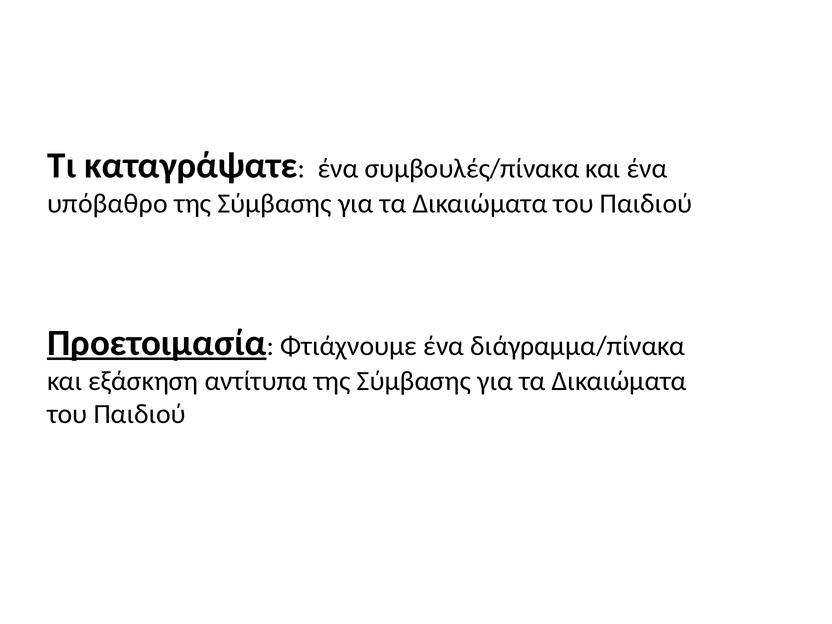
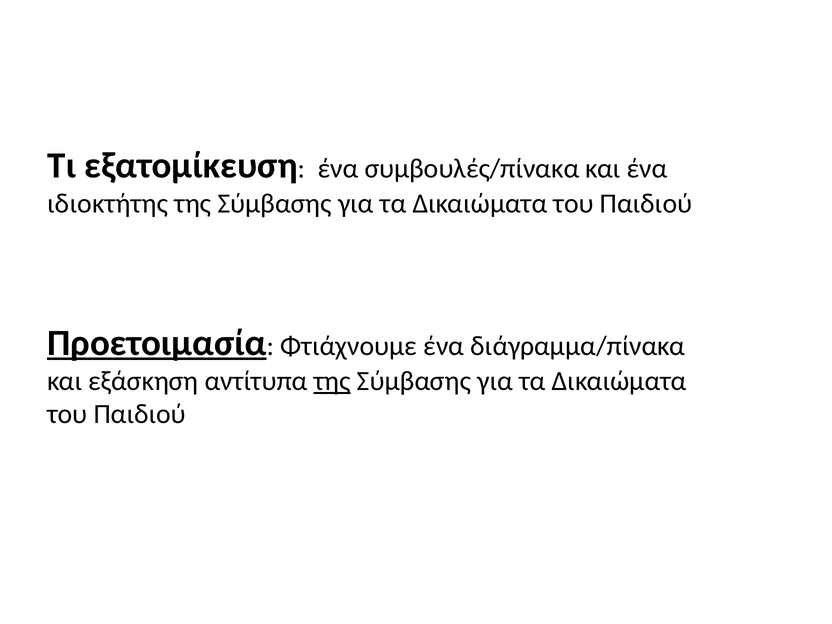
καταγράψατε: καταγράψατε -> εξατομίκευση (191, 165)
υπόβαθρο: υπόβαθρο -> ιδιοκτήτης (108, 204)
της underline: none -> present (332, 381)
